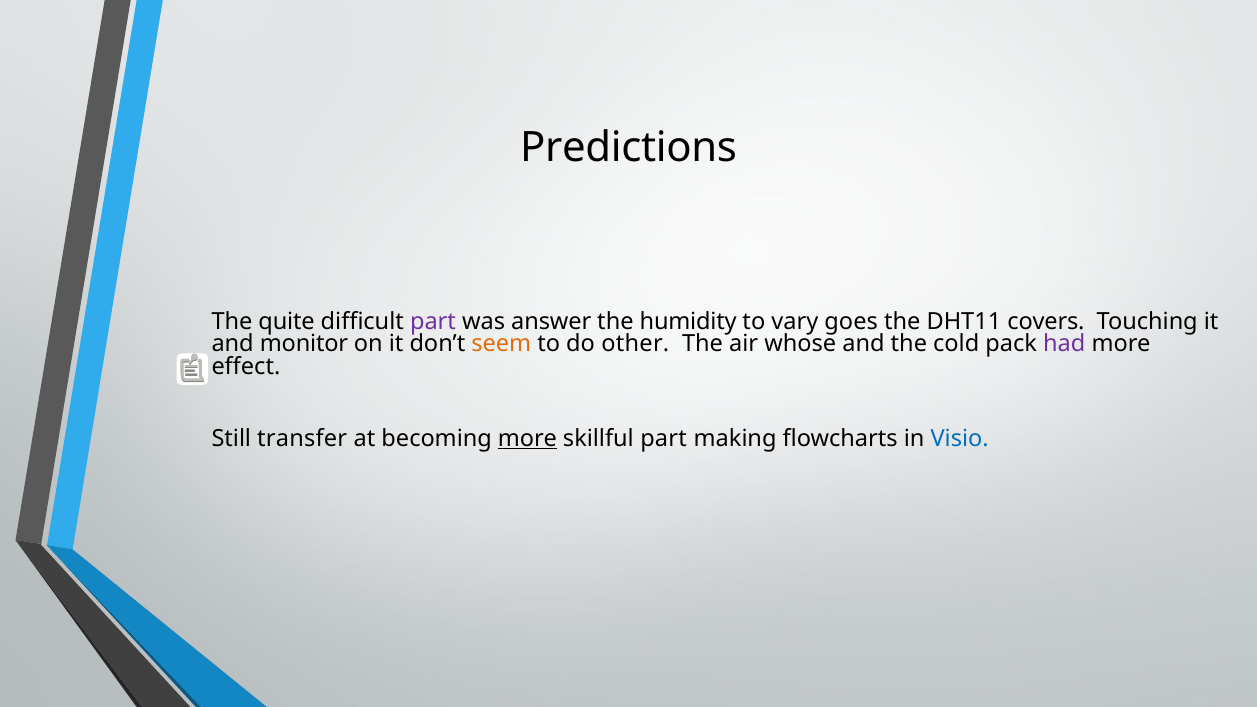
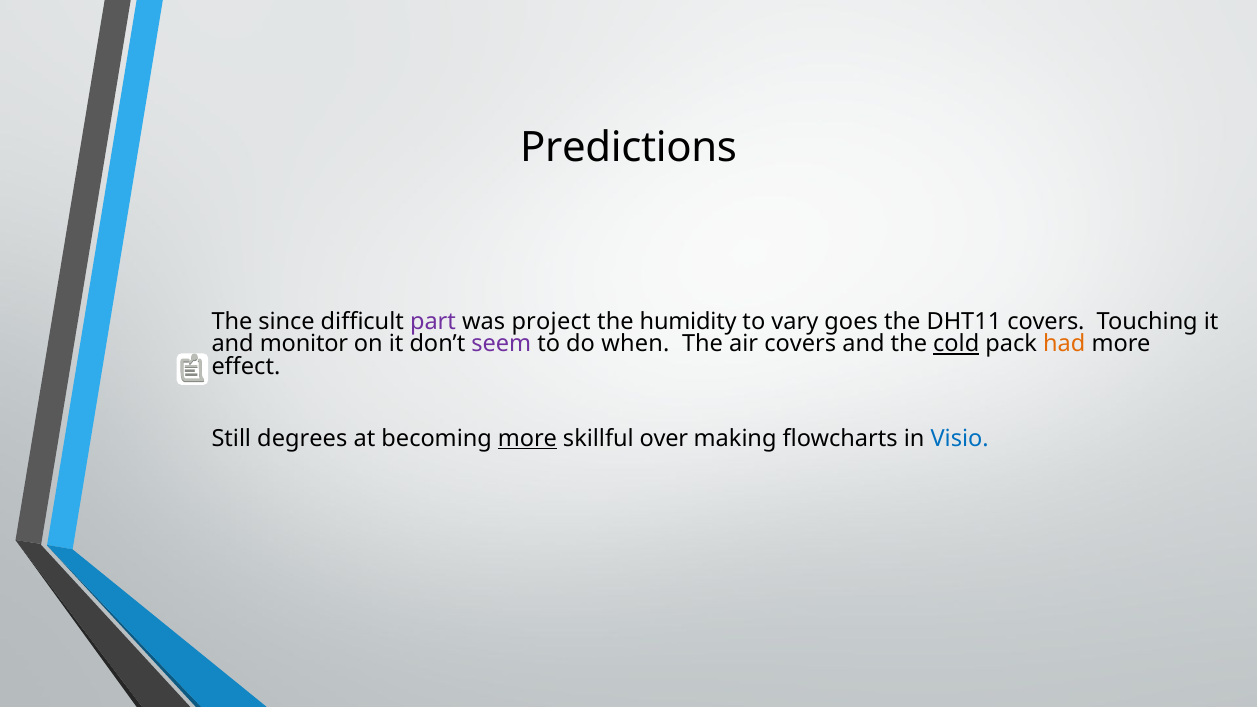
quite: quite -> since (287, 321)
answer: answer -> project (551, 321)
seem colour: orange -> purple (501, 344)
other: other -> when (635, 344)
air whose: whose -> covers (800, 344)
cold underline: none -> present (956, 344)
had colour: purple -> orange (1064, 344)
transfer: transfer -> degrees (302, 438)
skillful part: part -> over (664, 438)
